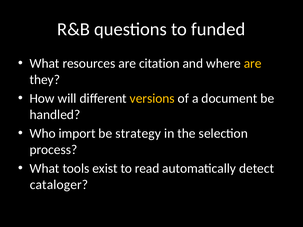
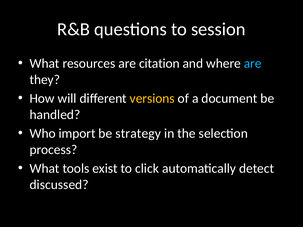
funded: funded -> session (218, 29)
are colour: yellow -> light blue (253, 64)
read: read -> click (147, 169)
cataloger: cataloger -> discussed (59, 185)
